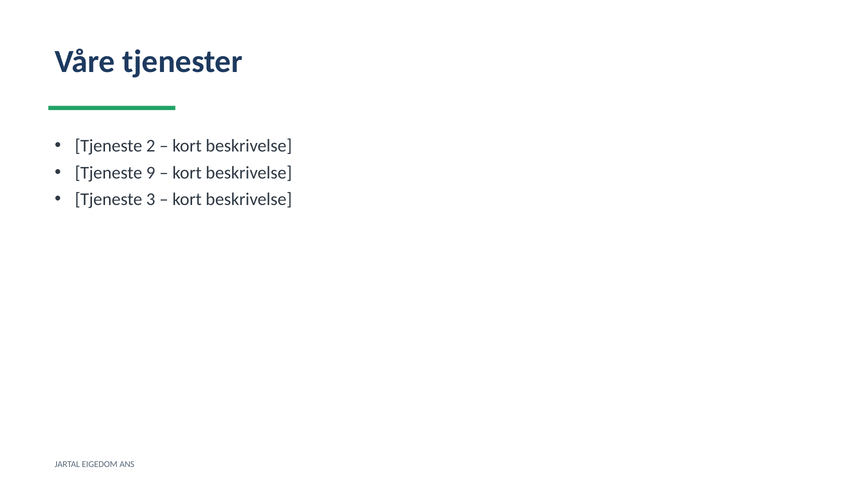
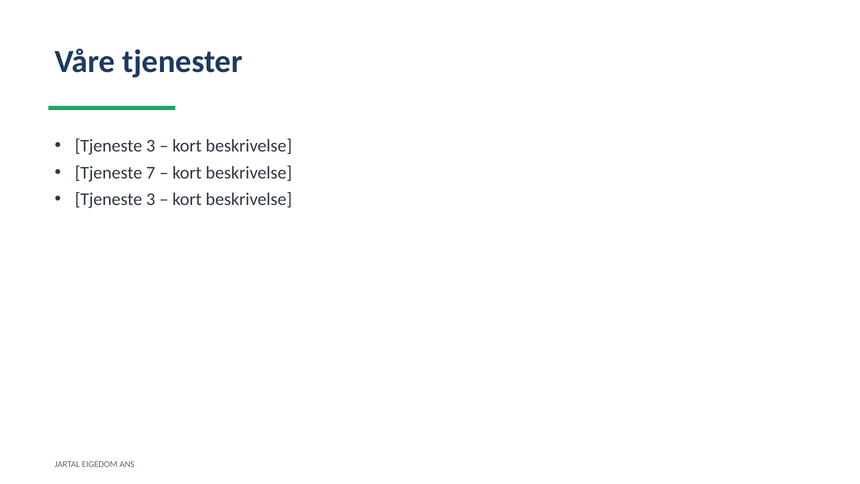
2: 2 -> 3 (151, 146)
9: 9 -> 7 (151, 173)
